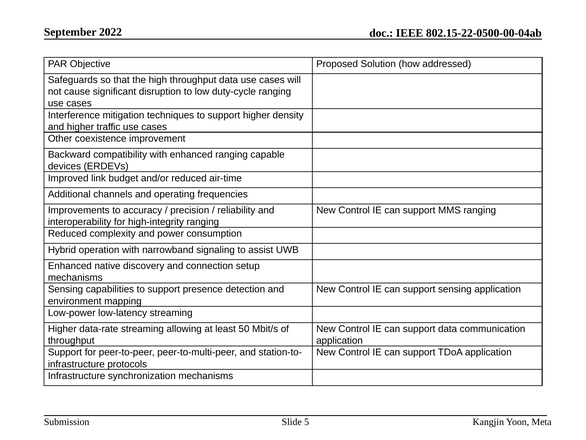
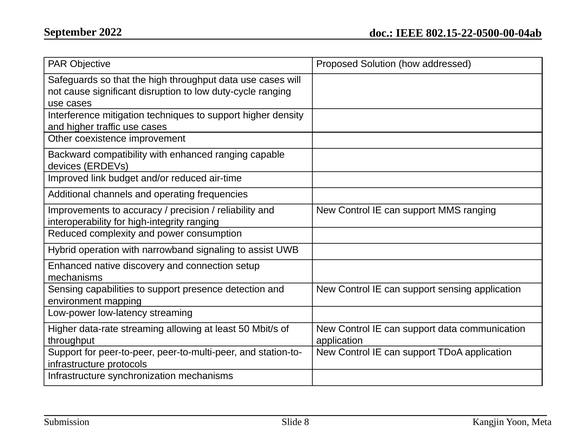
5: 5 -> 8 (307, 422)
